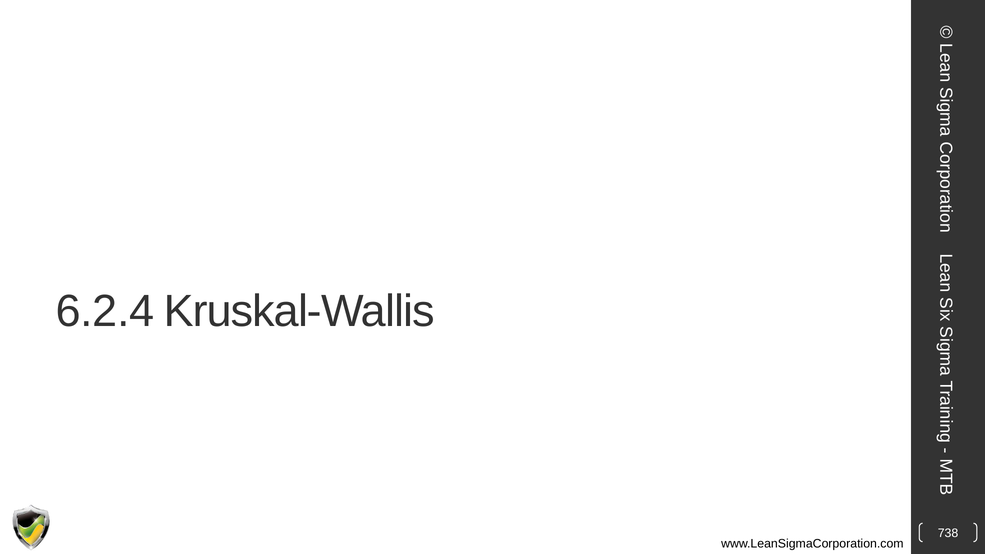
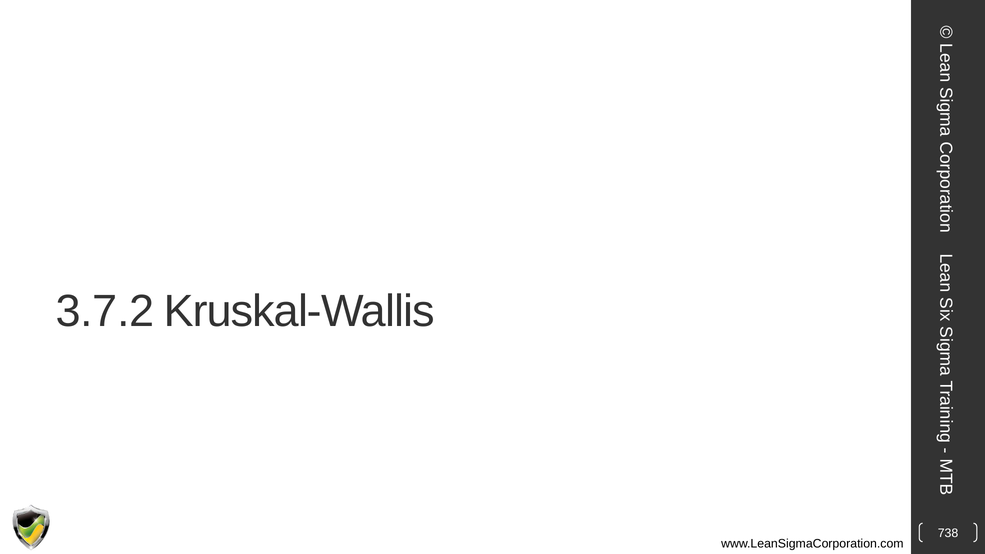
6.2.4: 6.2.4 -> 3.7.2 (105, 311)
